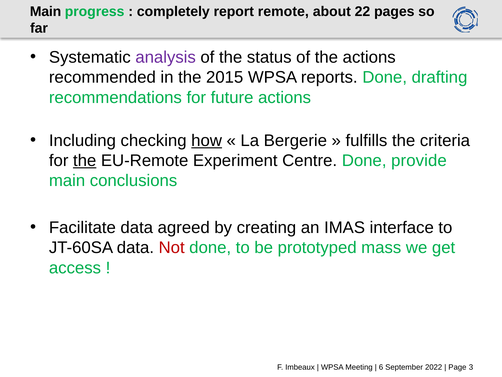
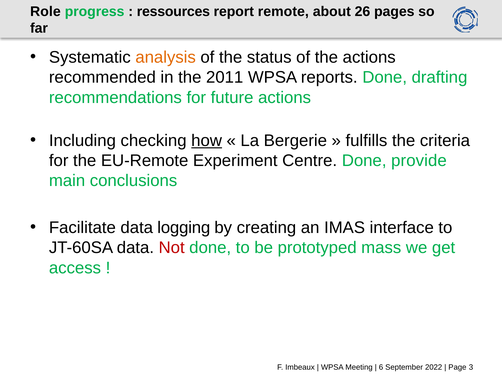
Main: Main -> Role (45, 12)
completely: completely -> ressources (173, 12)
22: 22 -> 26 (362, 12)
analysis colour: purple -> orange (166, 57)
2015: 2015 -> 2011 (225, 77)
the underline: present -> none (85, 160)
agreed: agreed -> logging (184, 227)
